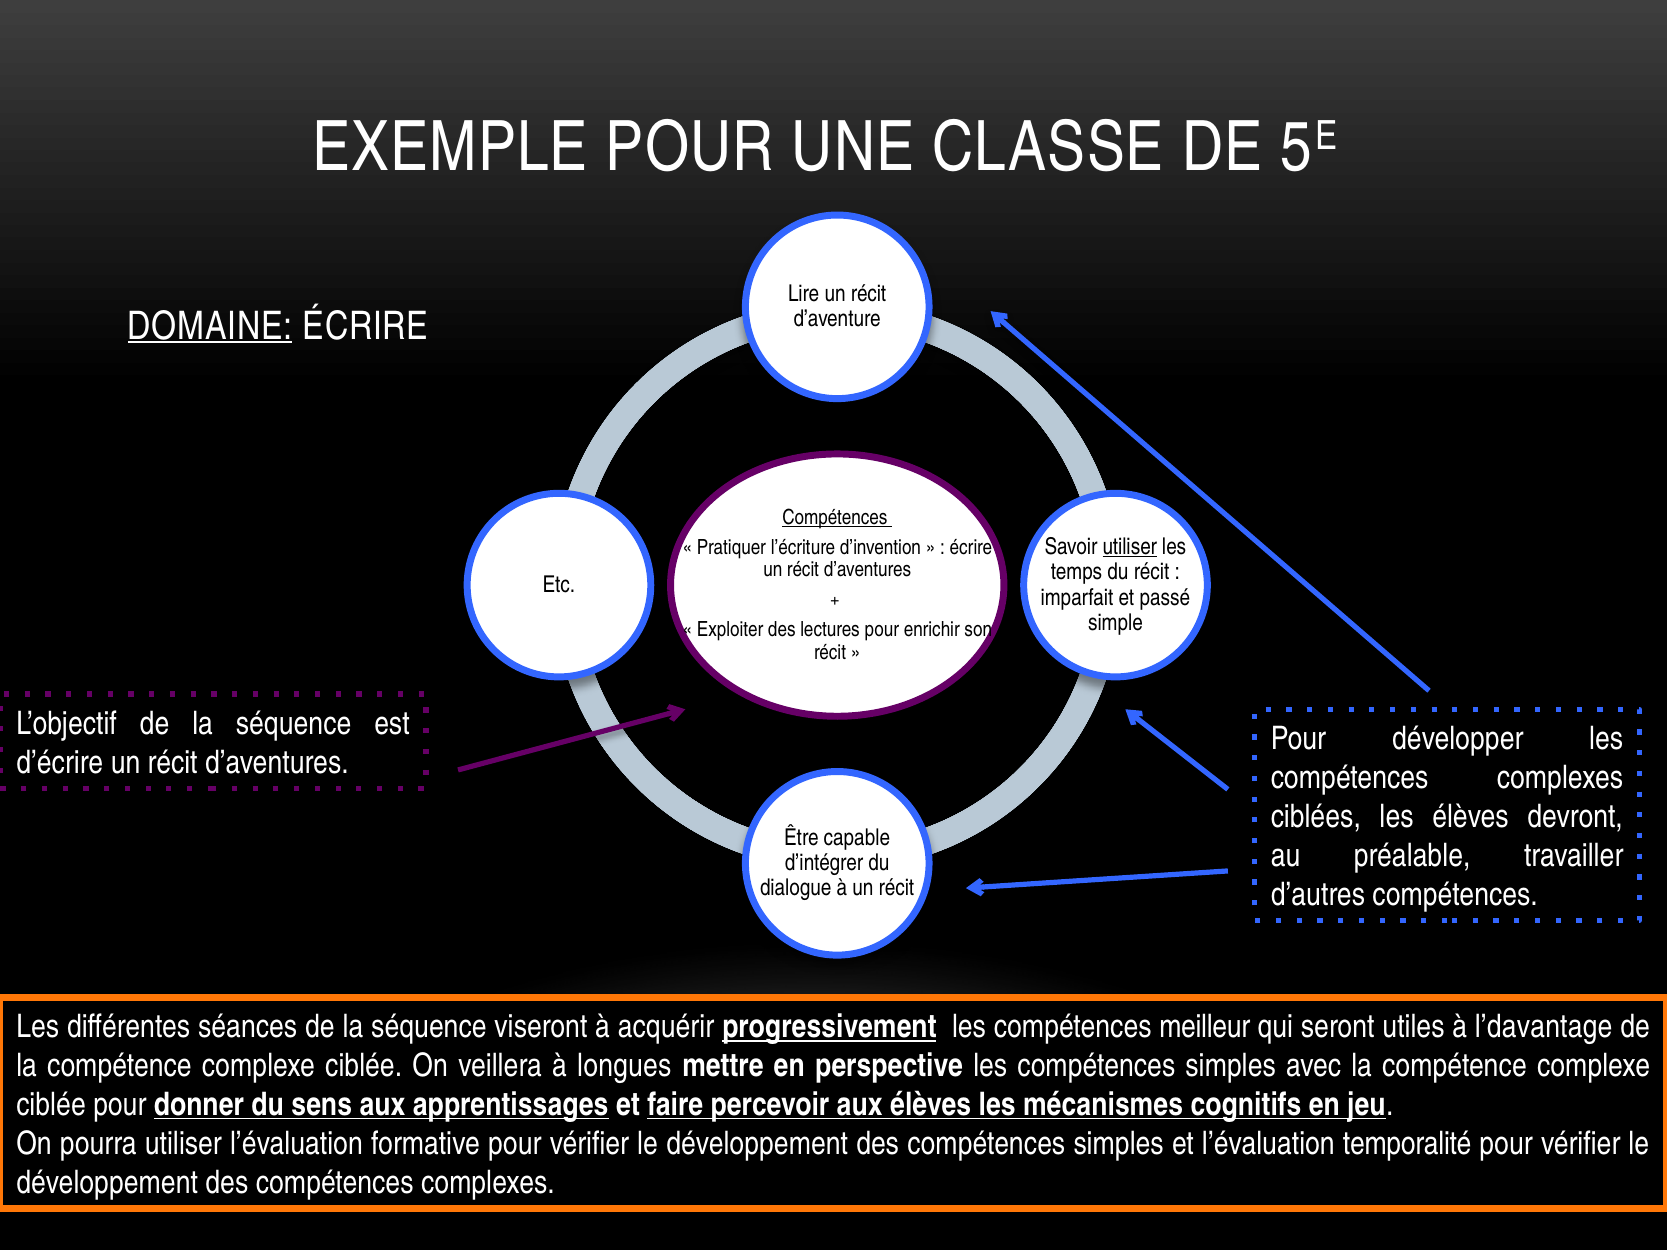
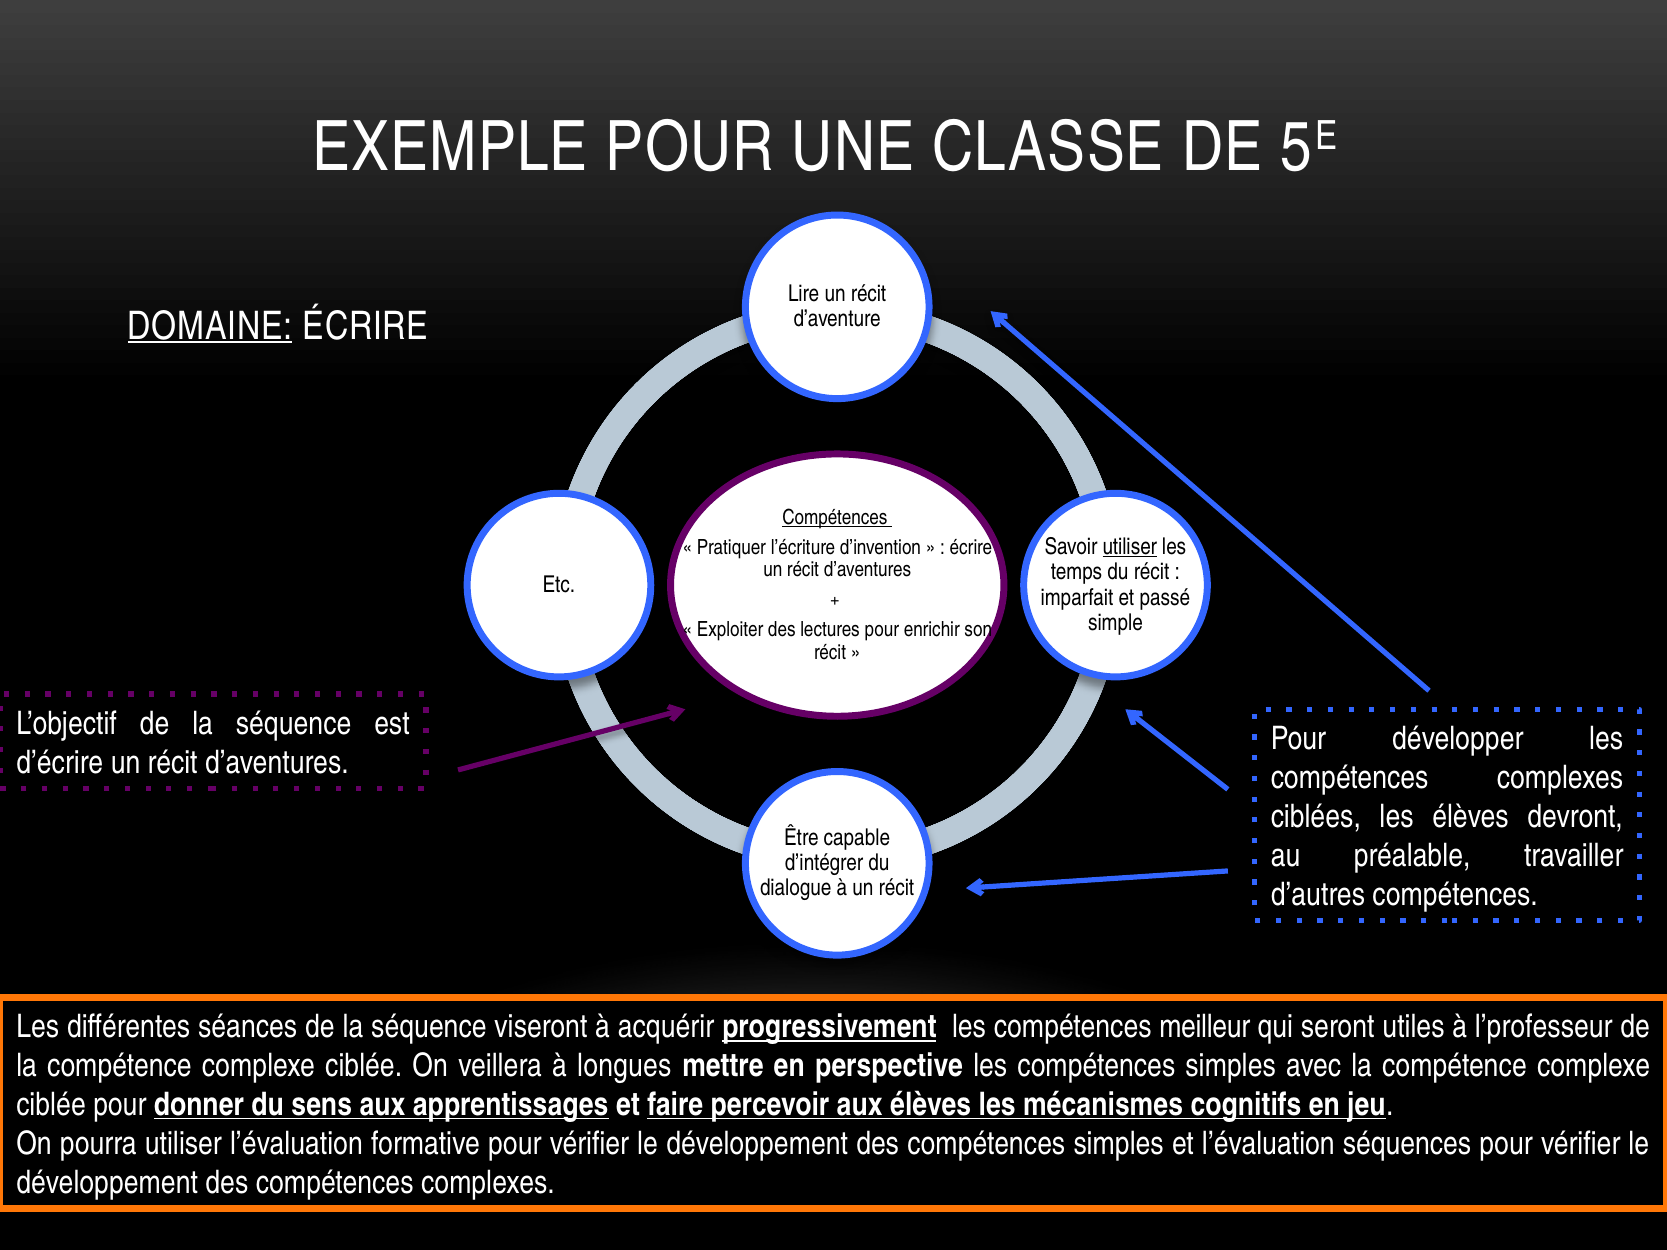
l’davantage: l’davantage -> l’professeur (1544, 1028)
temporalité: temporalité -> séquences (1407, 1144)
